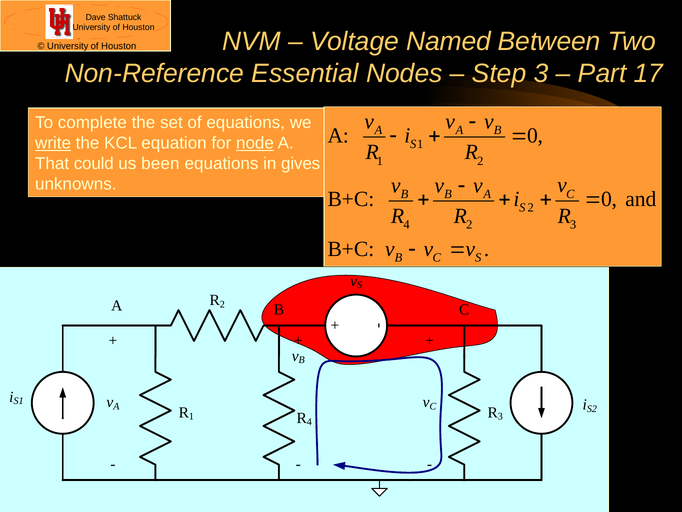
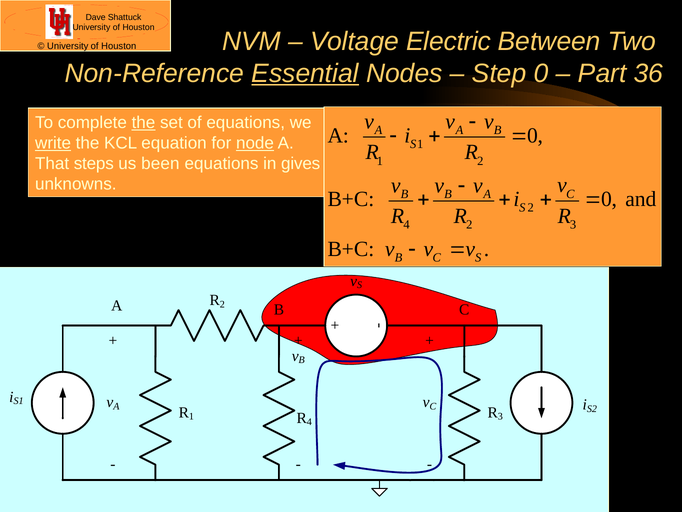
Named: Named -> Electric (449, 42)
Essential underline: none -> present (305, 73)
Step 3: 3 -> 0 (541, 73)
17: 17 -> 36 (648, 73)
the underline: none -> present (143, 123)
could: could -> steps (94, 164)
